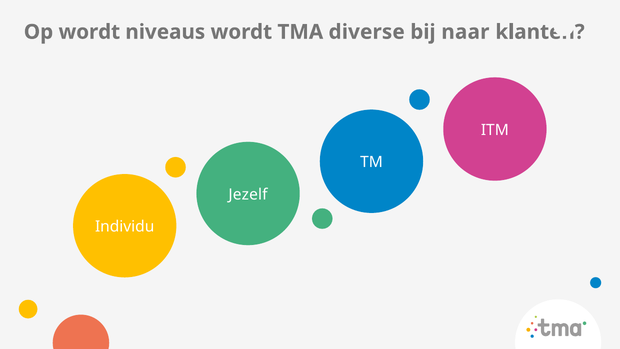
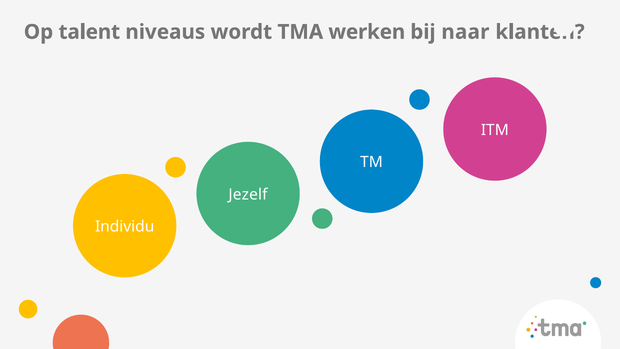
Op wordt: wordt -> talent (89, 32)
diverse: diverse -> werken (367, 32)
